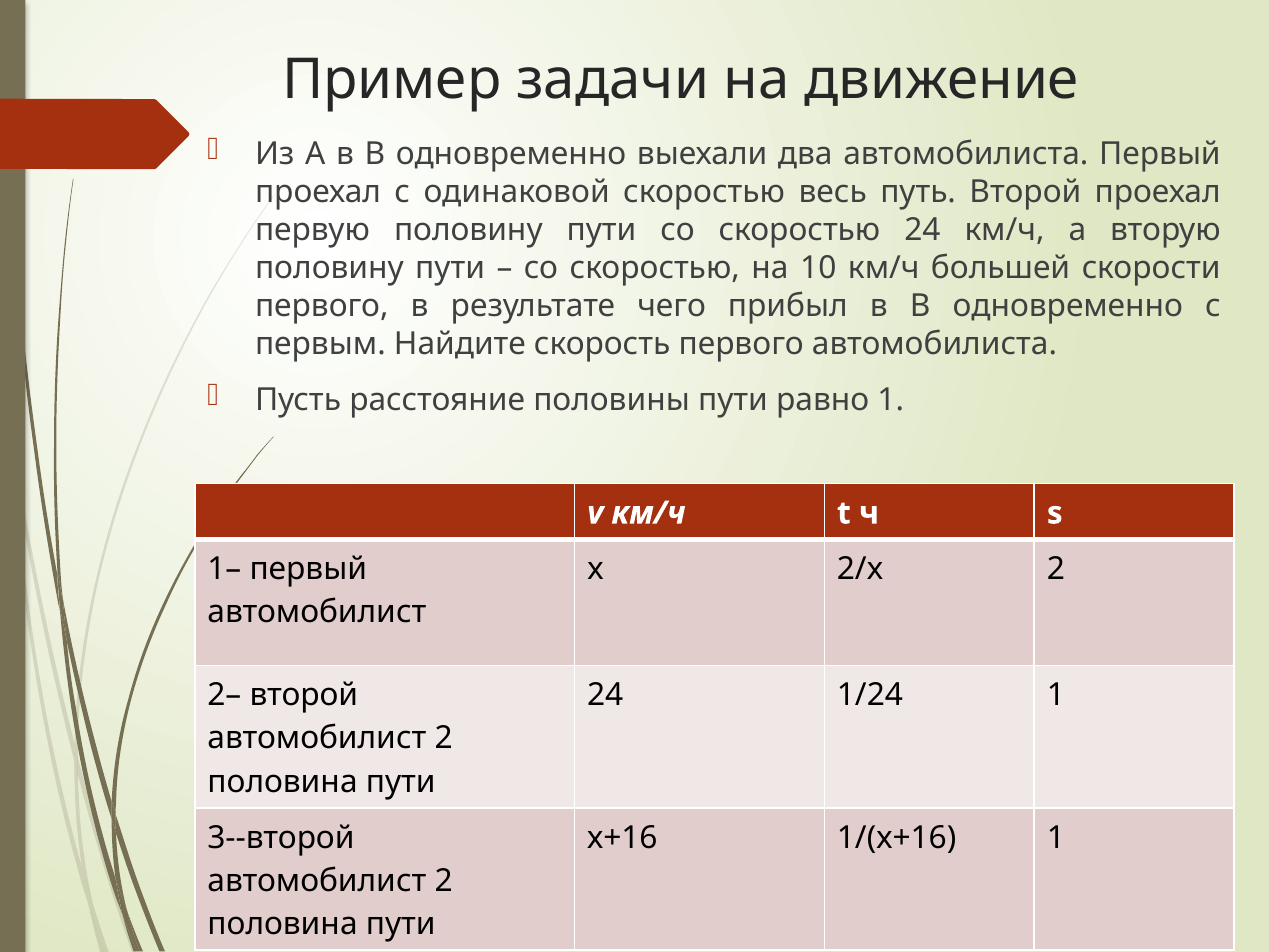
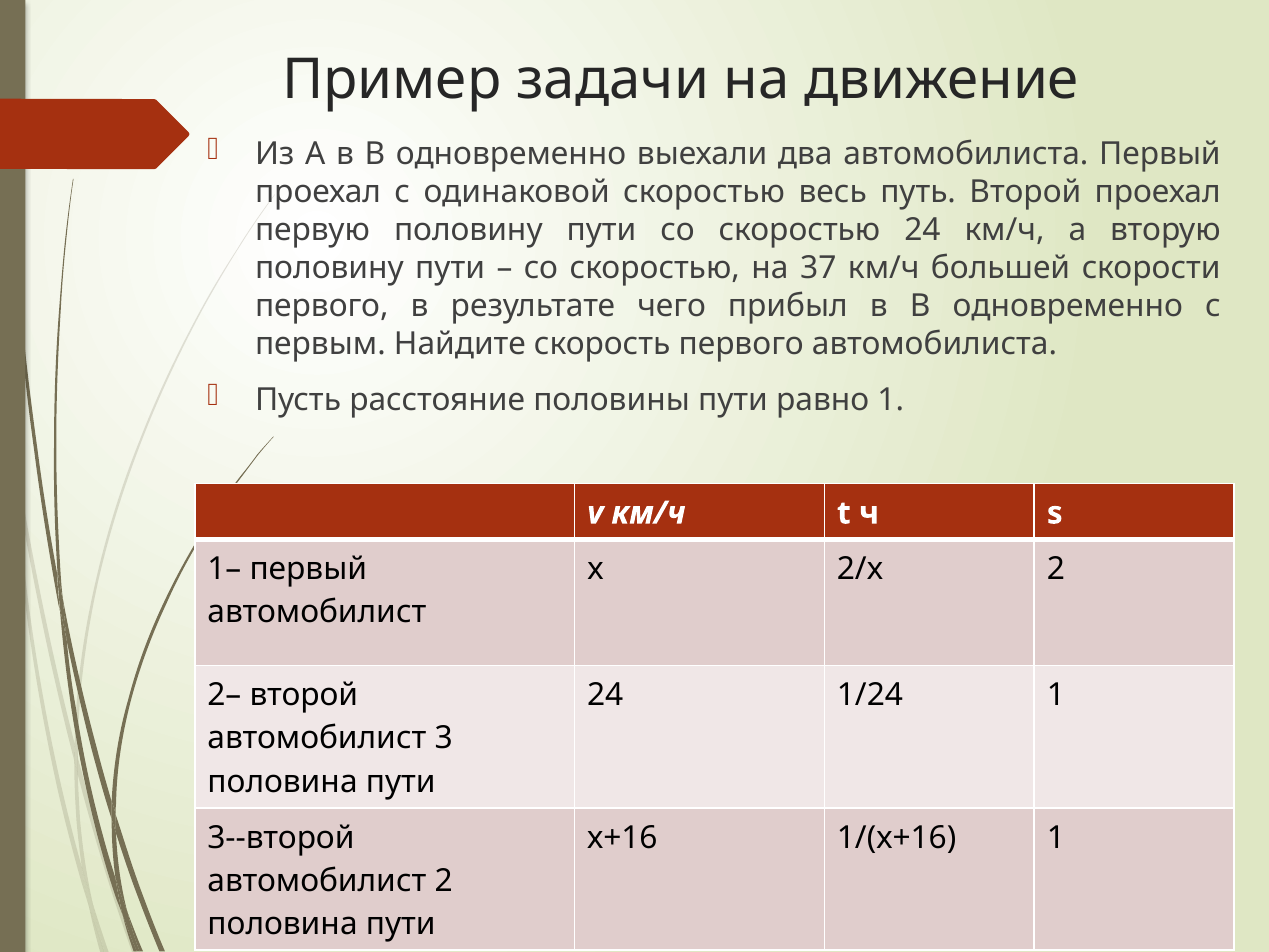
10: 10 -> 37 (818, 268)
2: 2 -> 3 (444, 738)
